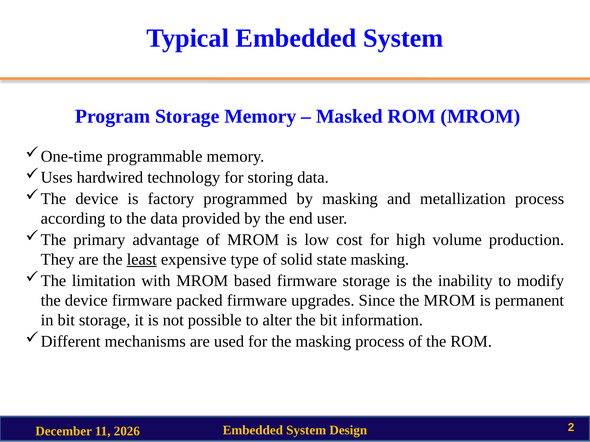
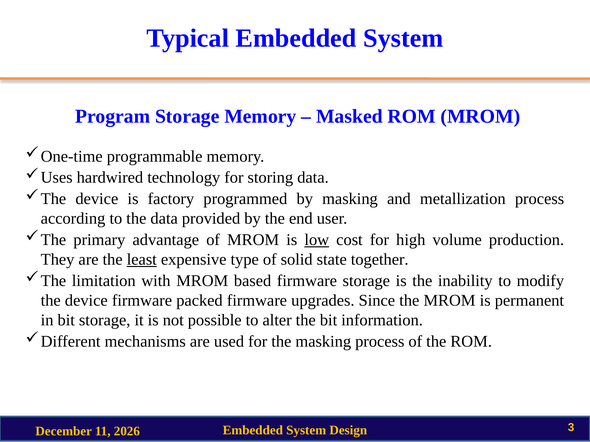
low underline: none -> present (317, 240)
state masking: masking -> together (380, 260)
2: 2 -> 3 (571, 428)
